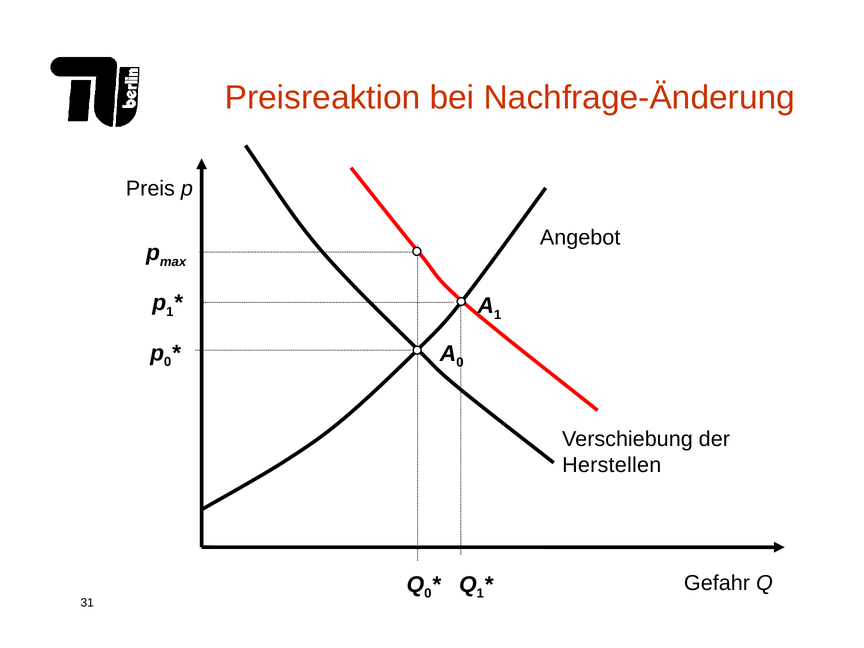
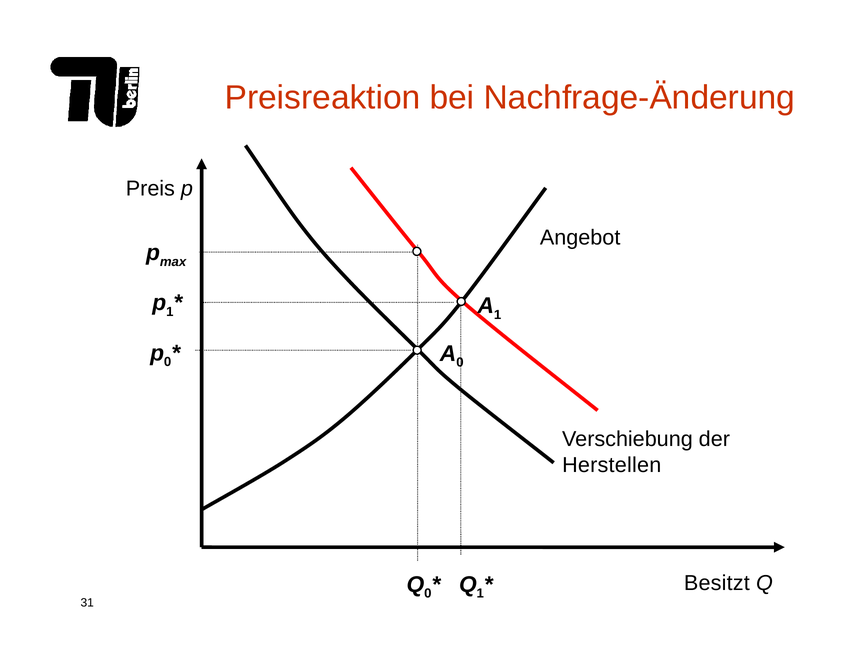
Gefahr: Gefahr -> Besitzt (717, 583)
